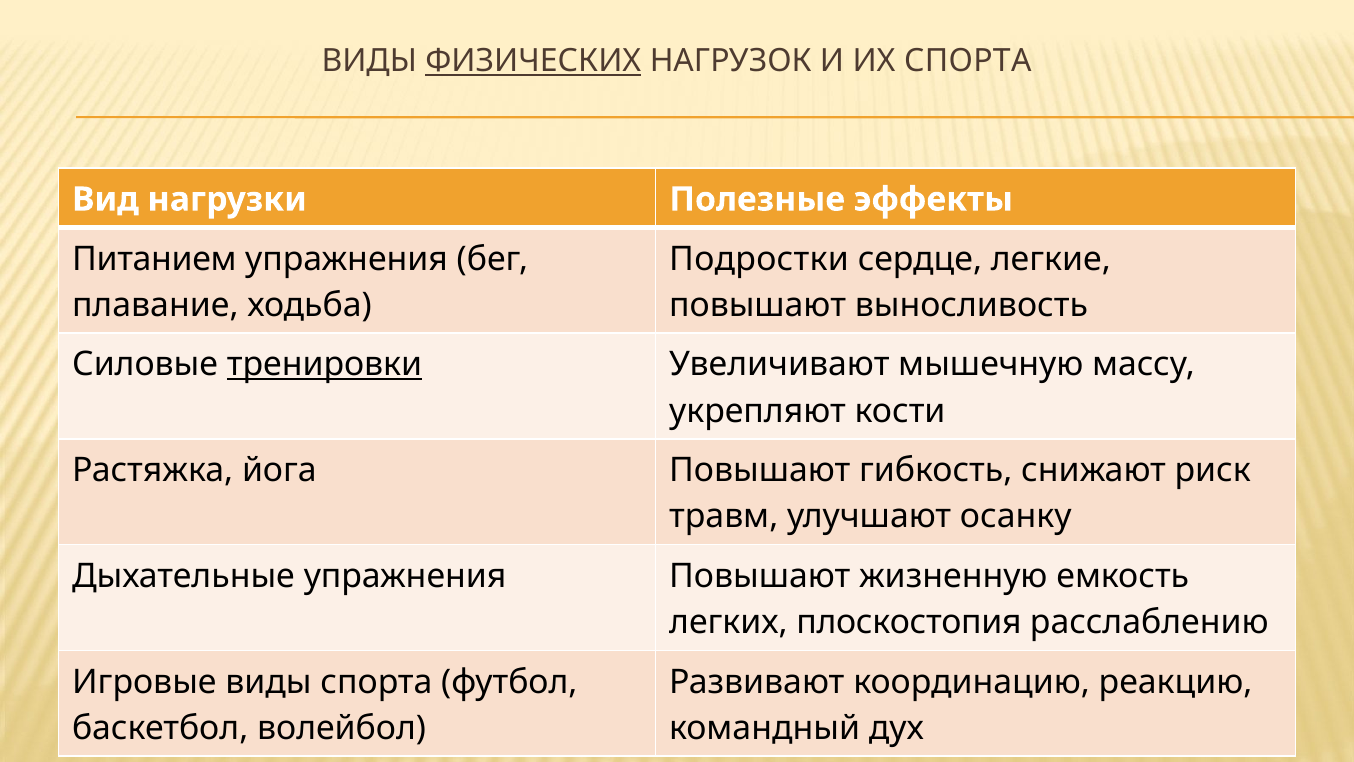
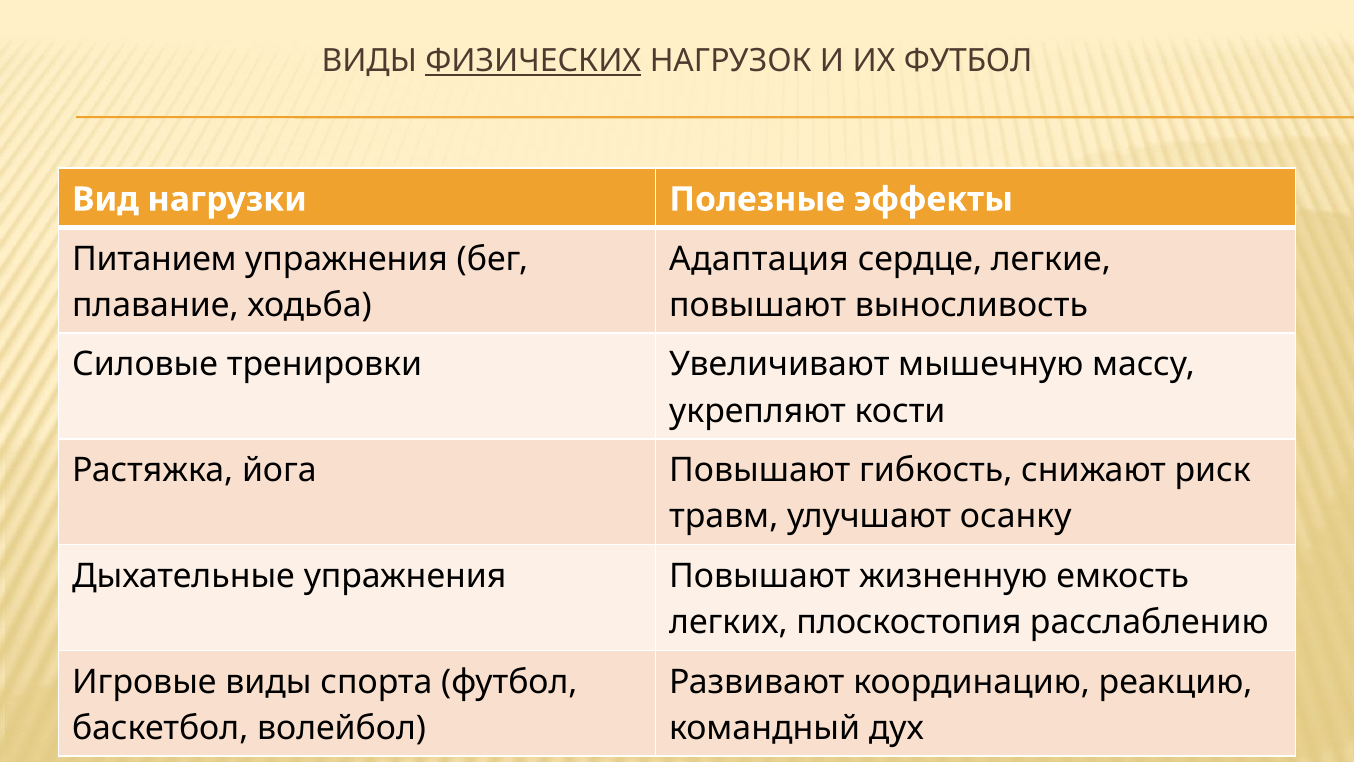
ИХ СПОРТА: СПОРТА -> ФУТБОЛ (968, 61)
Подростки: Подростки -> Адаптация (759, 259)
тренировки underline: present -> none (325, 365)
